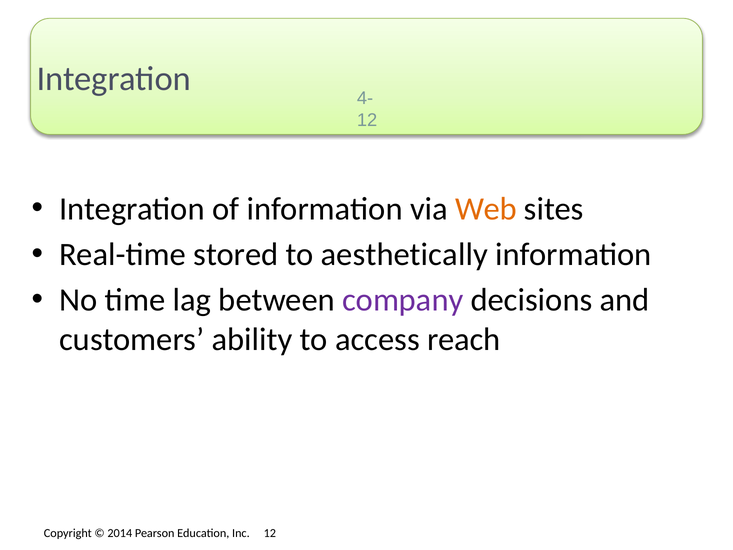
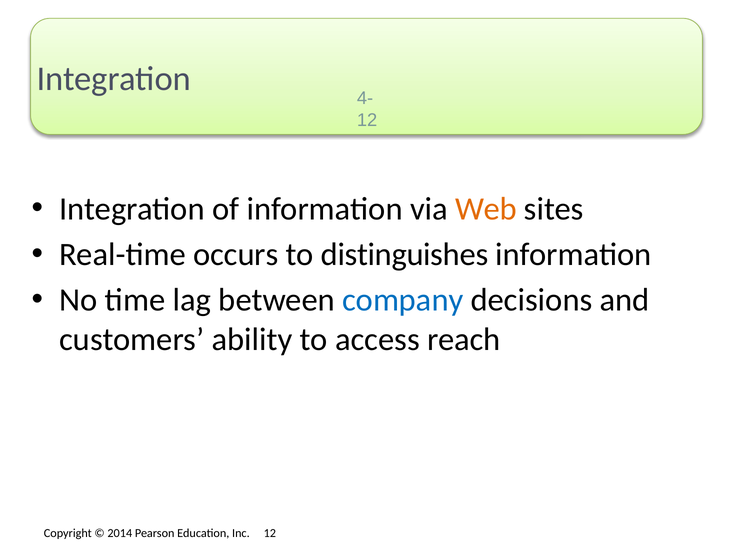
stored: stored -> occurs (236, 254)
aesthetically: aesthetically -> distinguishes (405, 254)
company colour: purple -> blue (403, 300)
